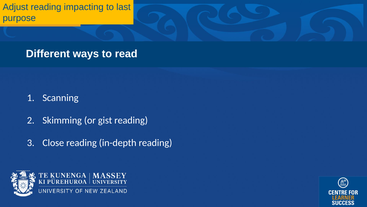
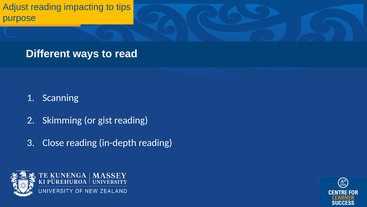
last: last -> tips (124, 7)
